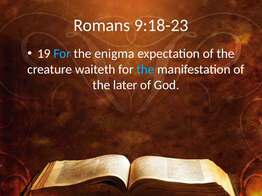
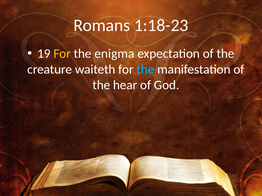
9:18-23: 9:18-23 -> 1:18-23 (161, 25)
For colour: light blue -> yellow (62, 54)
later: later -> hear (125, 85)
